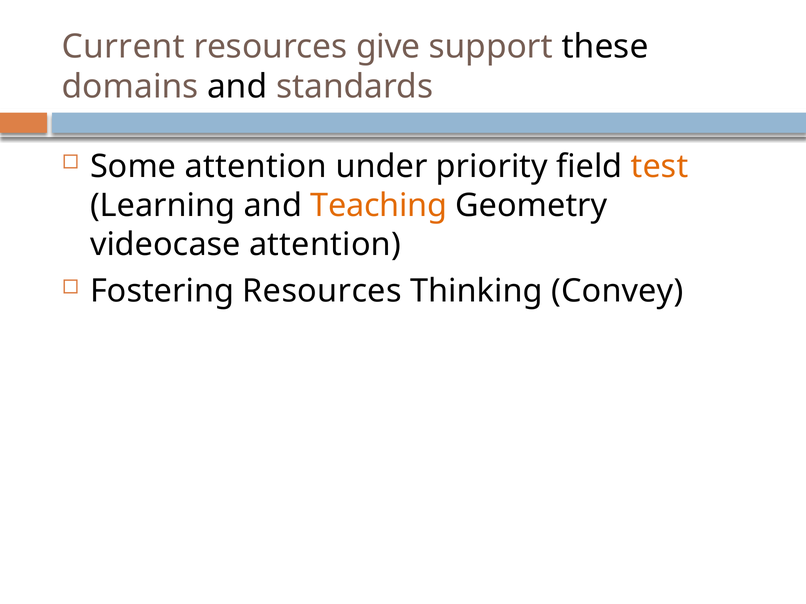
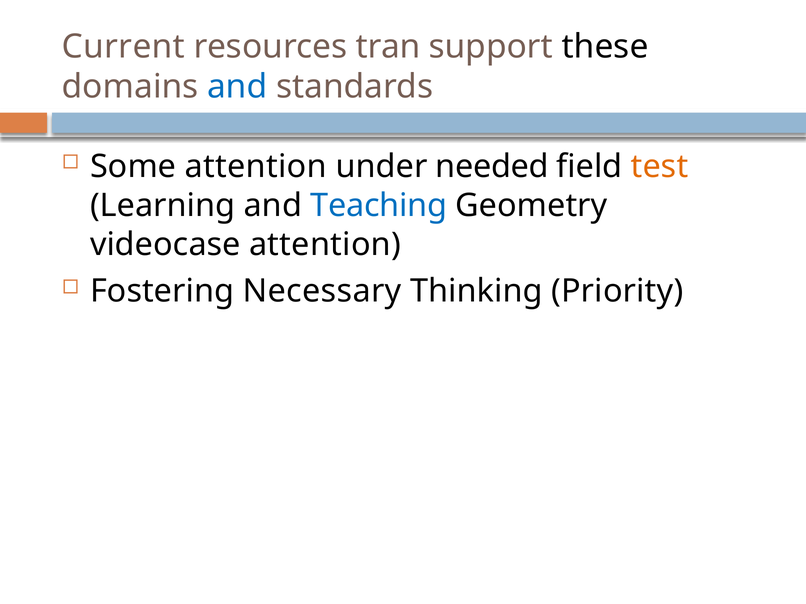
give: give -> tran (388, 47)
and colour: black -> blue (237, 87)
priority: priority -> needed (492, 167)
Teaching colour: orange -> blue (379, 206)
Fostering Resources: Resources -> Necessary (322, 292)
Convey: Convey -> Priority (617, 292)
